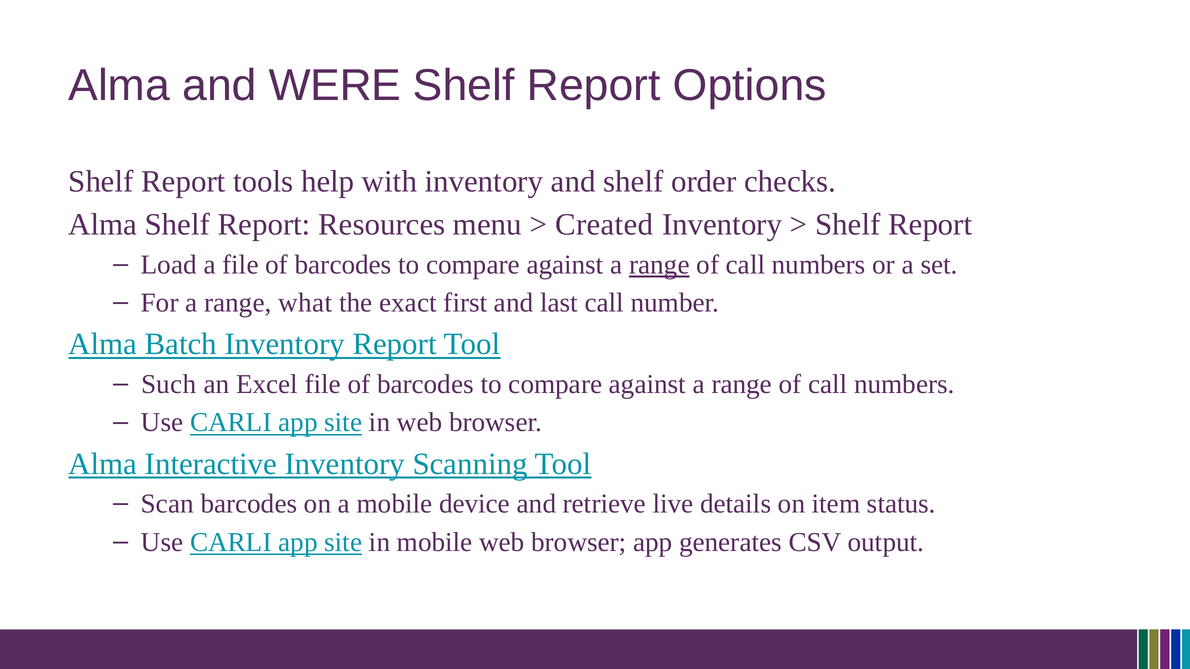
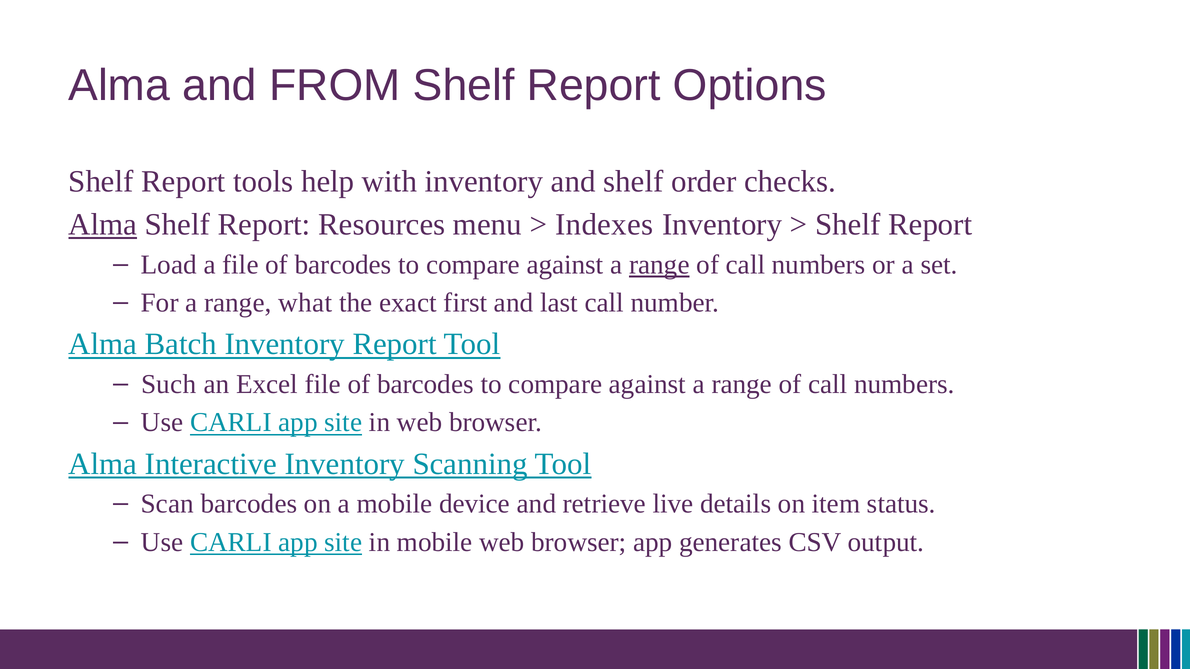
WERE: WERE -> FROM (335, 86)
Alma underline: none -> present (103, 225)
Created: Created -> Indexes (604, 225)
